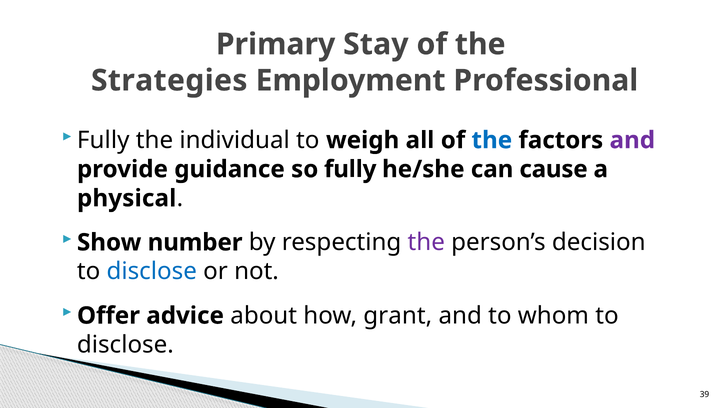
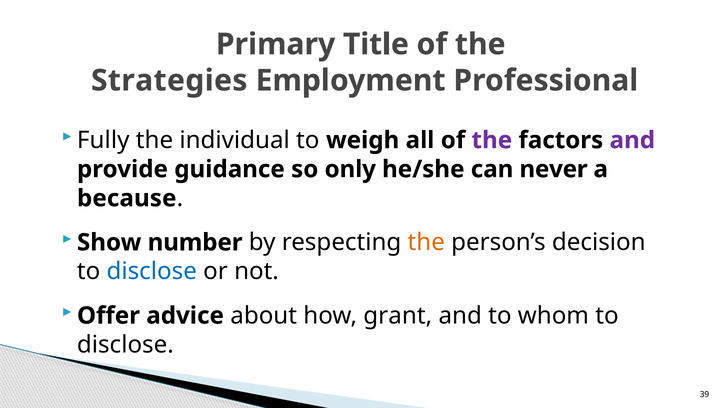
Stay: Stay -> Title (376, 44)
the colour: blue -> purple (492, 140)
so fully: fully -> only (350, 169)
cause: cause -> never (554, 169)
physical: physical -> because (127, 198)
the colour: purple -> orange (426, 242)
